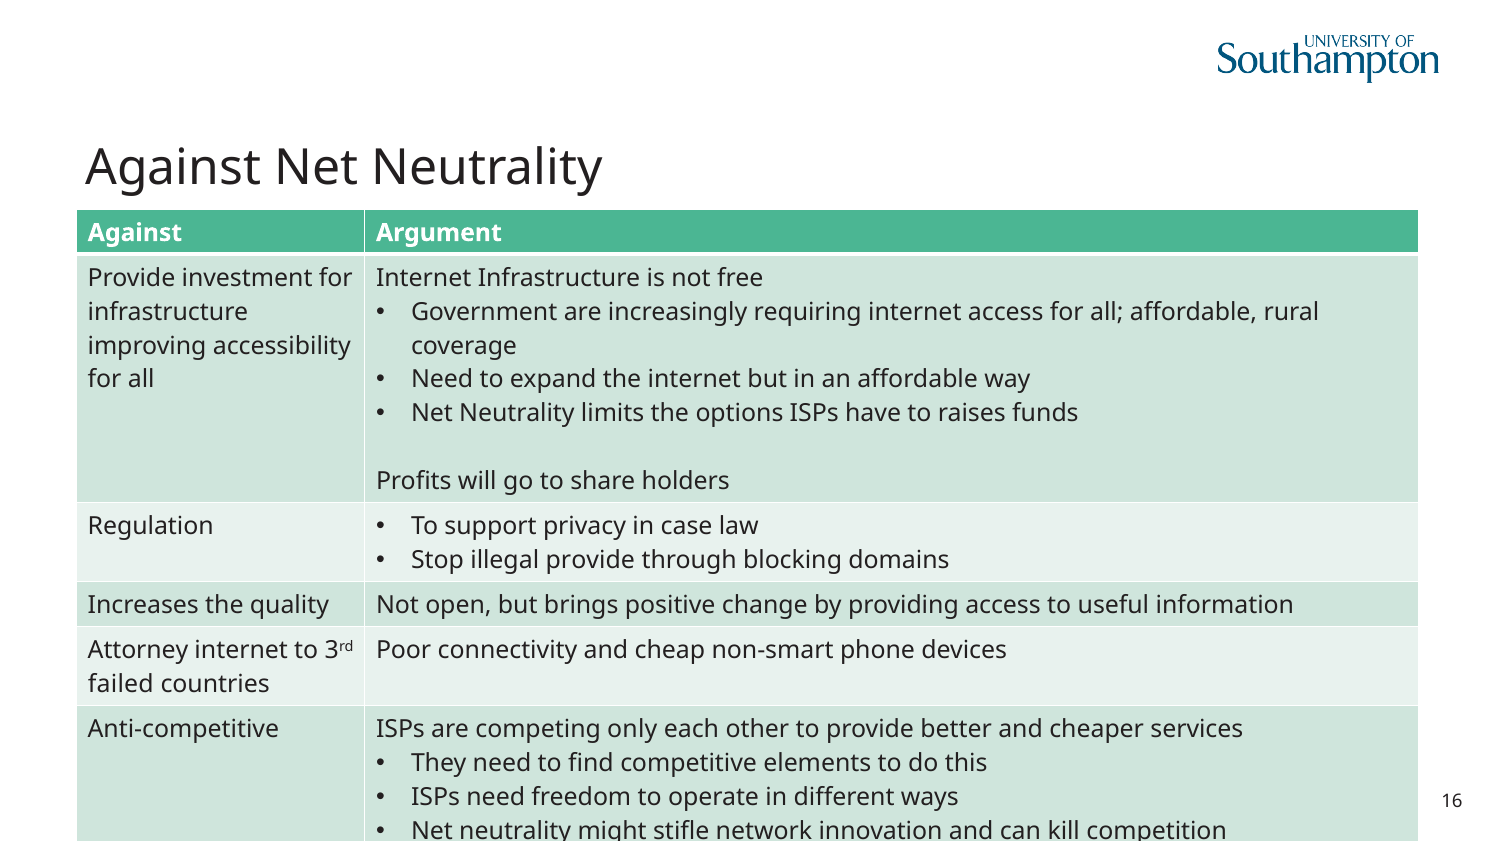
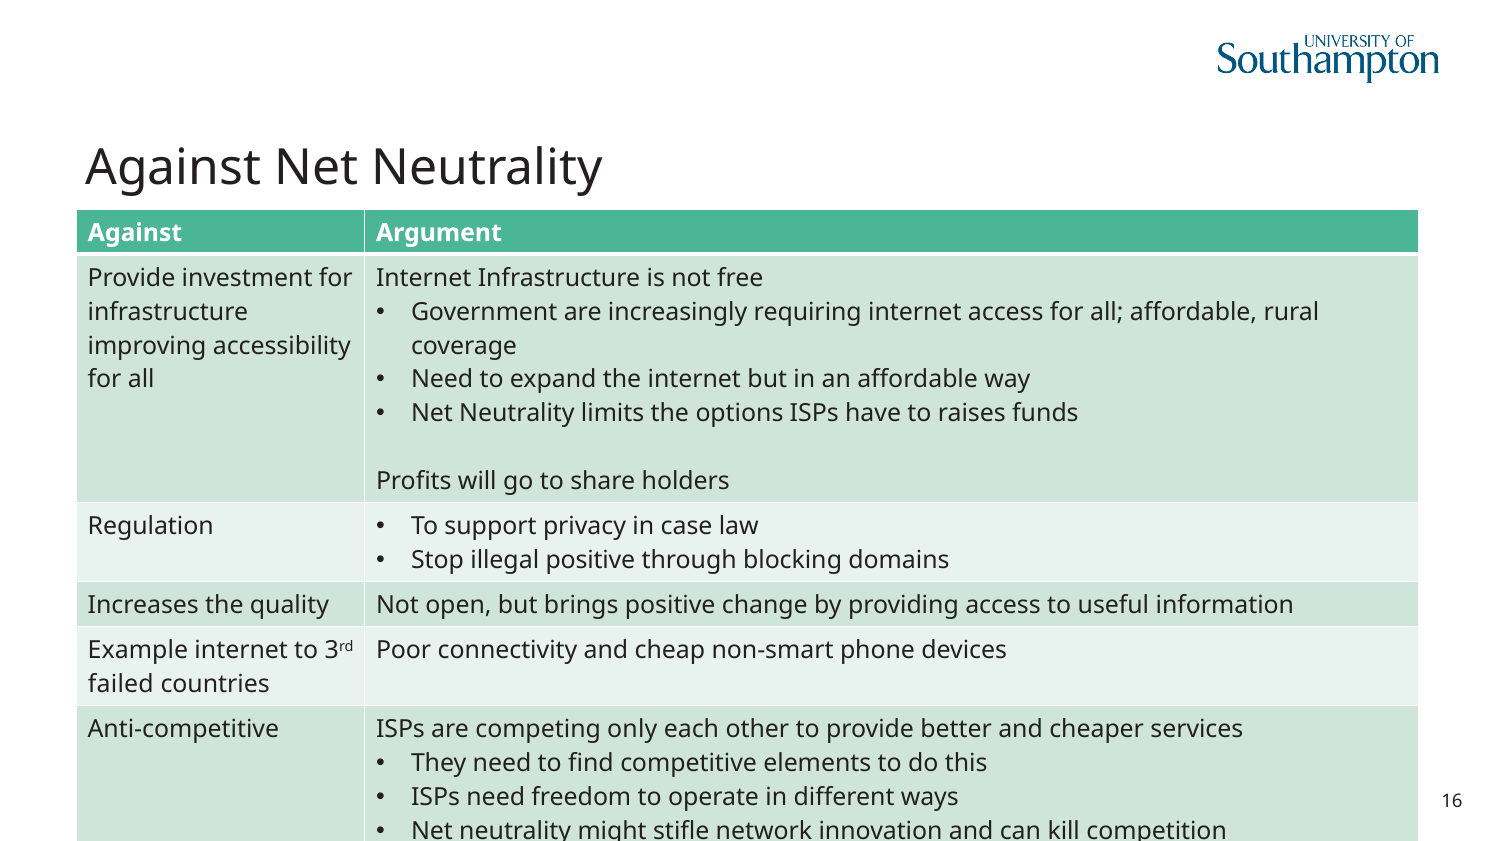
illegal provide: provide -> positive (590, 560)
Attorney: Attorney -> Example (138, 651)
